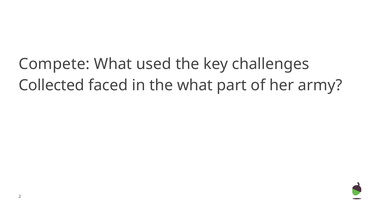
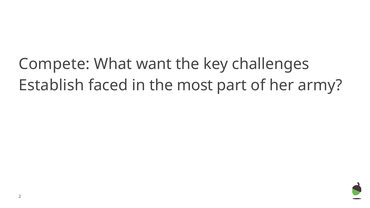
used: used -> want (154, 64)
Collected: Collected -> Establish (51, 85)
the what: what -> most (195, 85)
